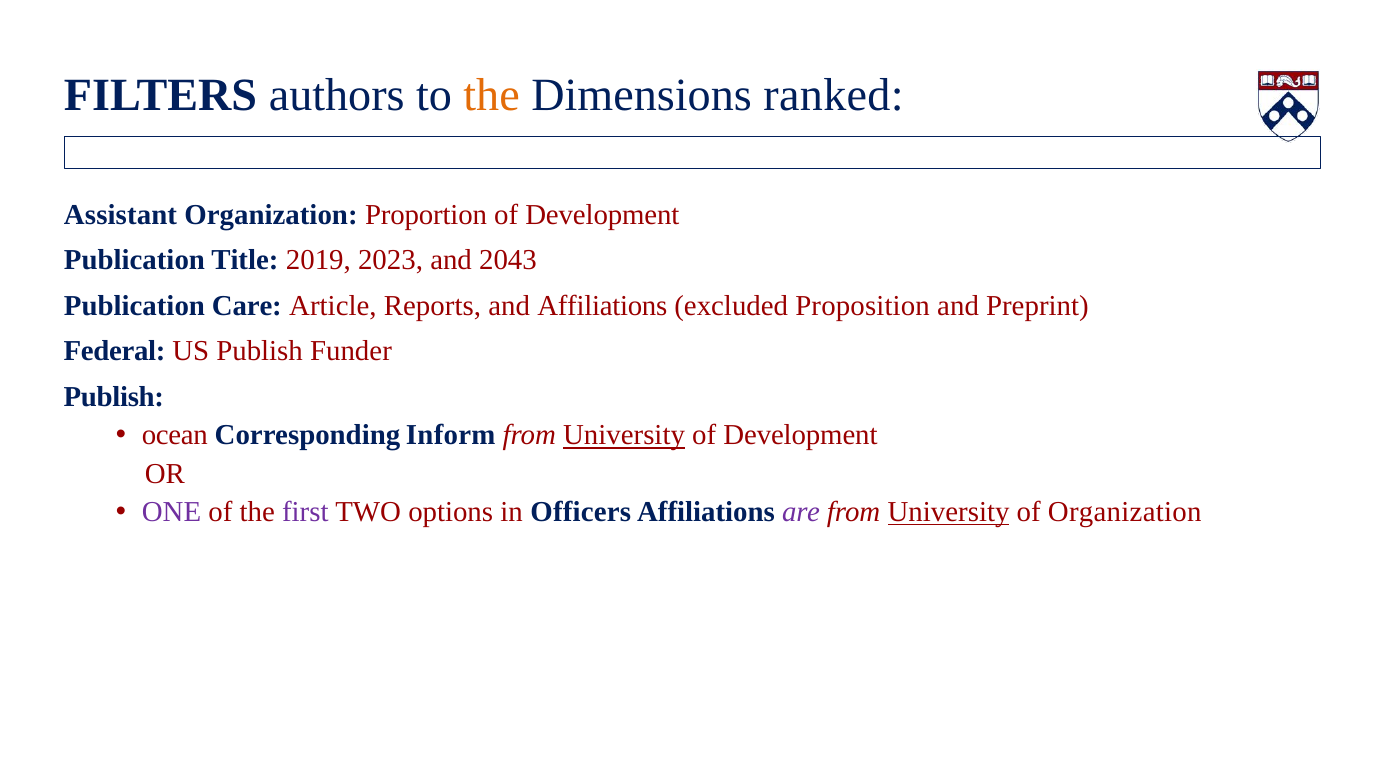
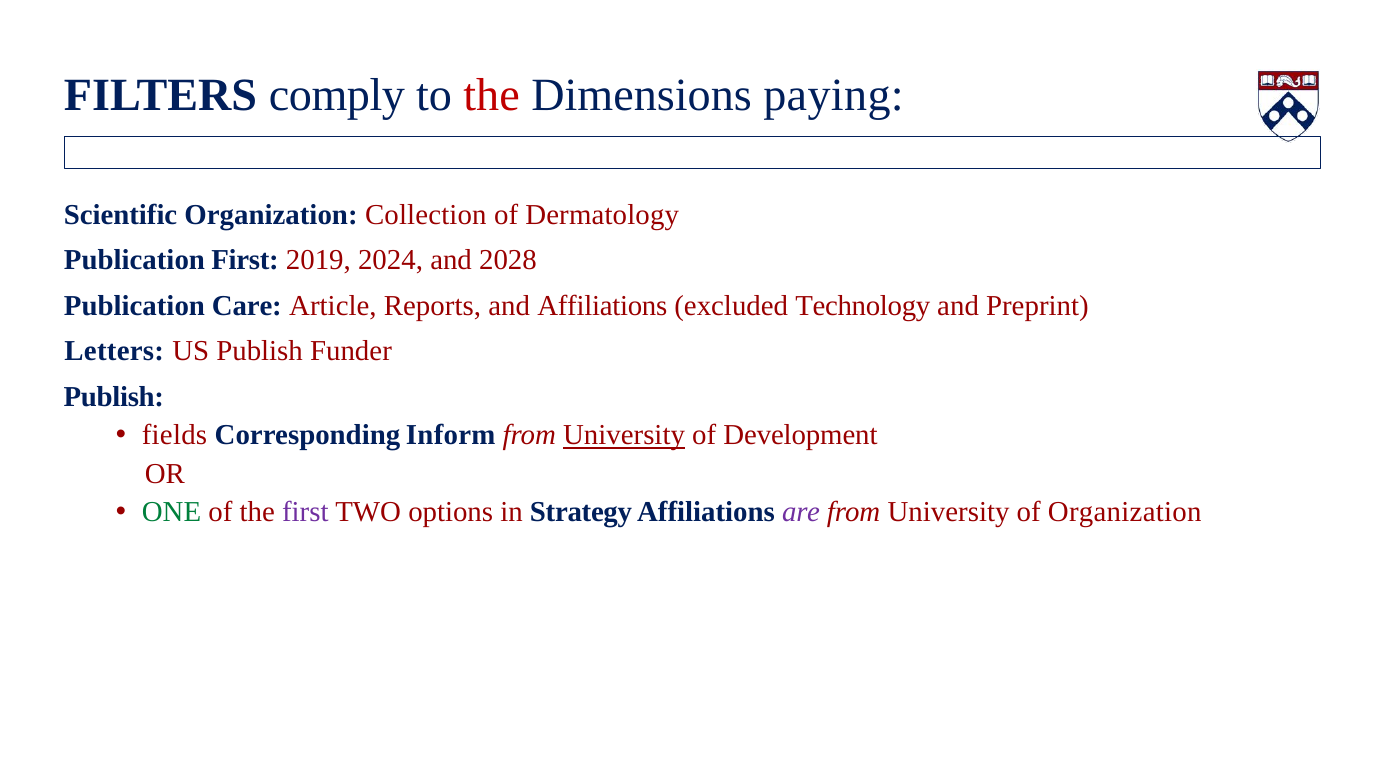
authors: authors -> comply (337, 96)
the colour: orange -> red (492, 96)
ranked: ranked -> paying (834, 96)
Assistant: Assistant -> Scientific (121, 214)
Proportion: Proportion -> Collection (426, 214)
Development: Development -> Dermatology (602, 214)
Publication Title: Title -> First (245, 260)
2023: 2023 -> 2024 (391, 260)
2043: 2043 -> 2028 (508, 260)
Proposition: Proposition -> Technology (863, 306)
Federal: Federal -> Letters (114, 351)
ocean: ocean -> fields (175, 435)
ONE colour: purple -> green (171, 512)
Officers: Officers -> Strategy (581, 512)
University underline: present -> none (949, 512)
